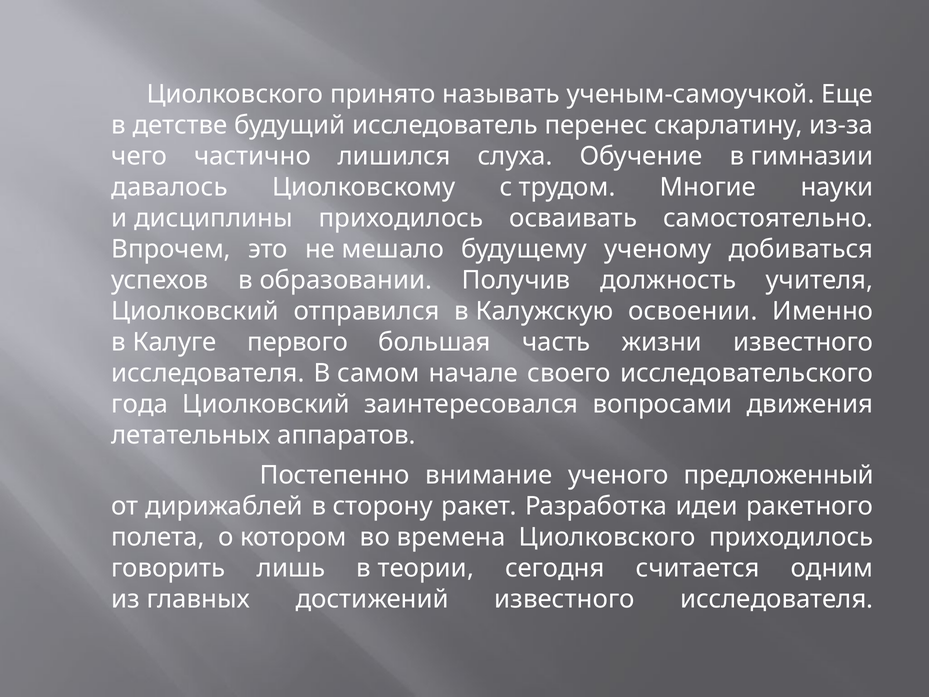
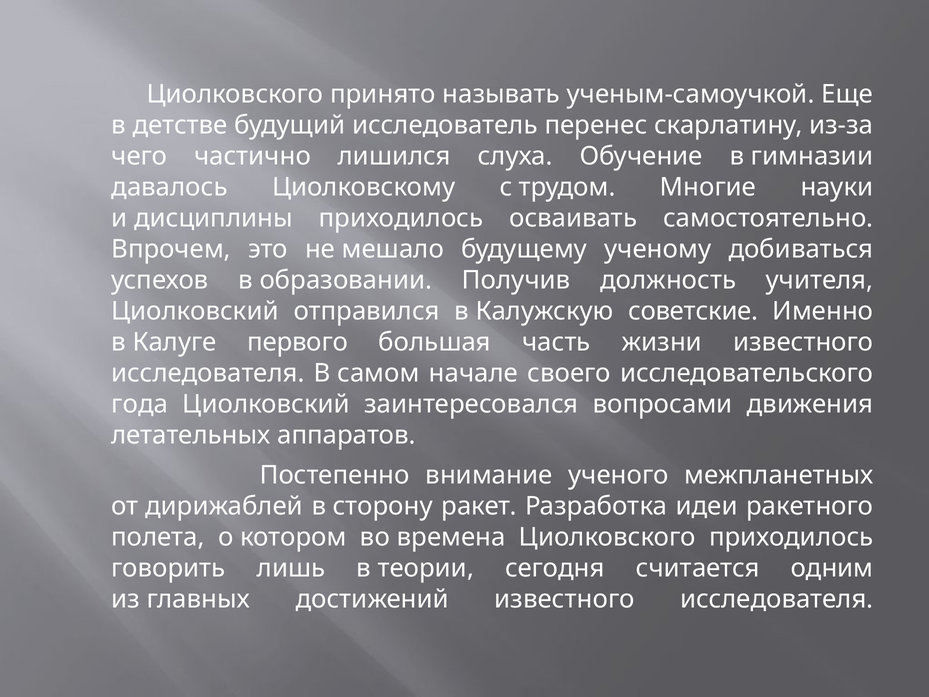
освоении: освоении -> советские (693, 311)
предложенный: предложенный -> межпланетных (779, 475)
